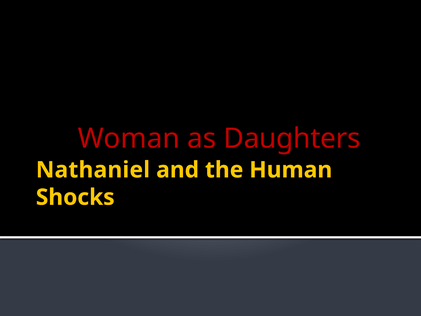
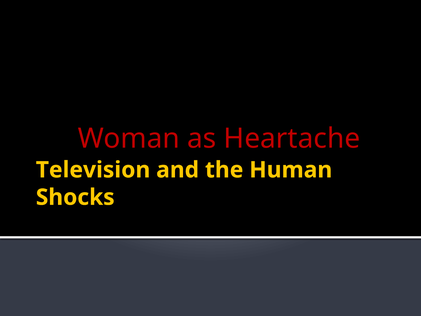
Daughters: Daughters -> Heartache (292, 138)
Nathaniel: Nathaniel -> Television (93, 170)
